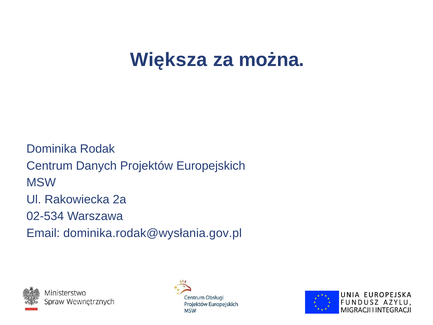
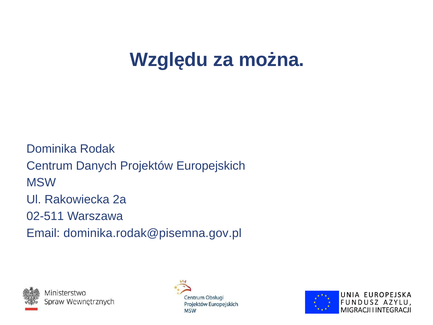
Większa: Większa -> Względu (169, 60)
02-534: 02-534 -> 02-511 (45, 216)
dominika.rodak@wysłania.gov.pl: dominika.rodak@wysłania.gov.pl -> dominika.rodak@pisemna.gov.pl (153, 233)
